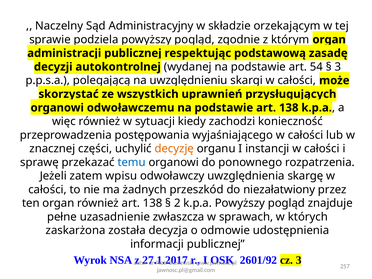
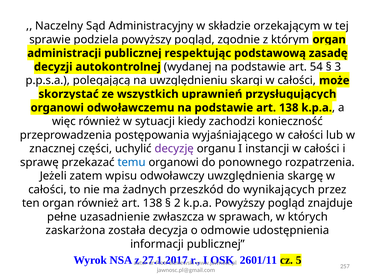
decyzję colour: orange -> purple (174, 149)
niezałatwiony: niezałatwiony -> wynikających (279, 190)
2601/92: 2601/92 -> 2601/11 (259, 260)
cz 3: 3 -> 5 (299, 260)
